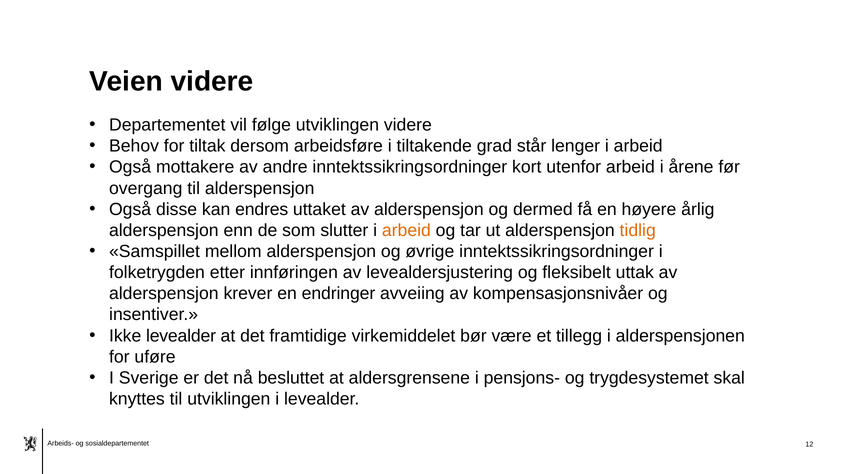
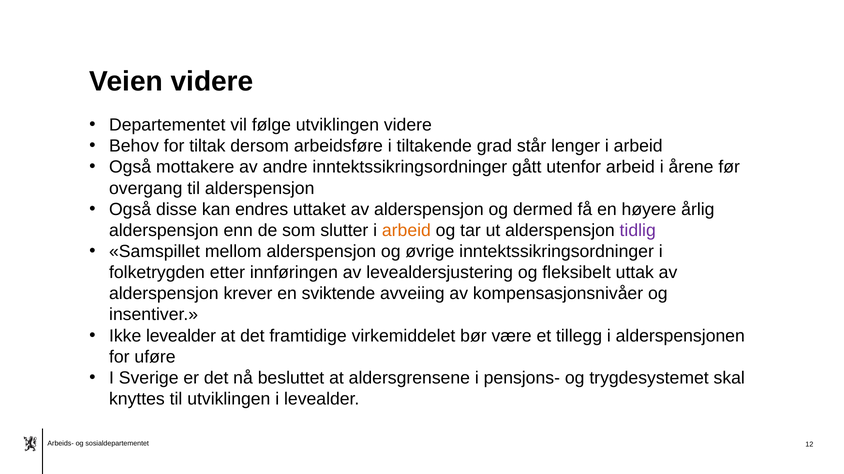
kort: kort -> gått (527, 167)
tidlig colour: orange -> purple (638, 231)
endringer: endringer -> sviktende (338, 294)
